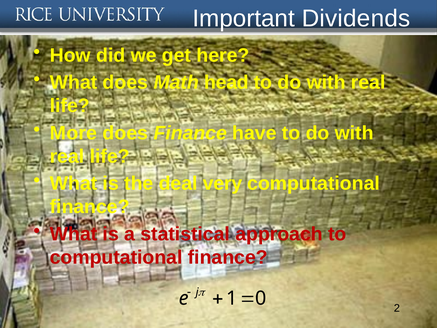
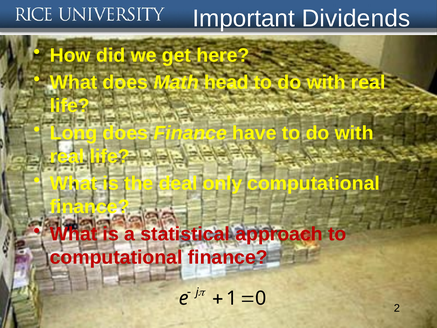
More: More -> Long (74, 133)
very: very -> only (222, 183)
